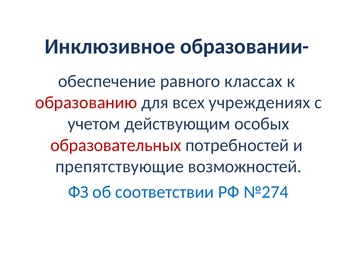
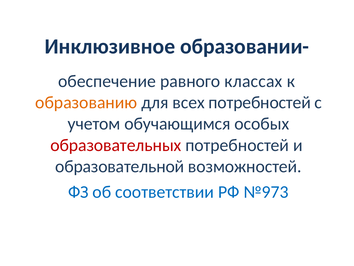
образованию colour: red -> orange (86, 102)
всех учреждениях: учреждениях -> потребностей (260, 102)
действующим: действующим -> обучающимся (177, 124)
препятствующие: препятствующие -> образовательной (120, 166)
№274: №274 -> №973 (266, 192)
